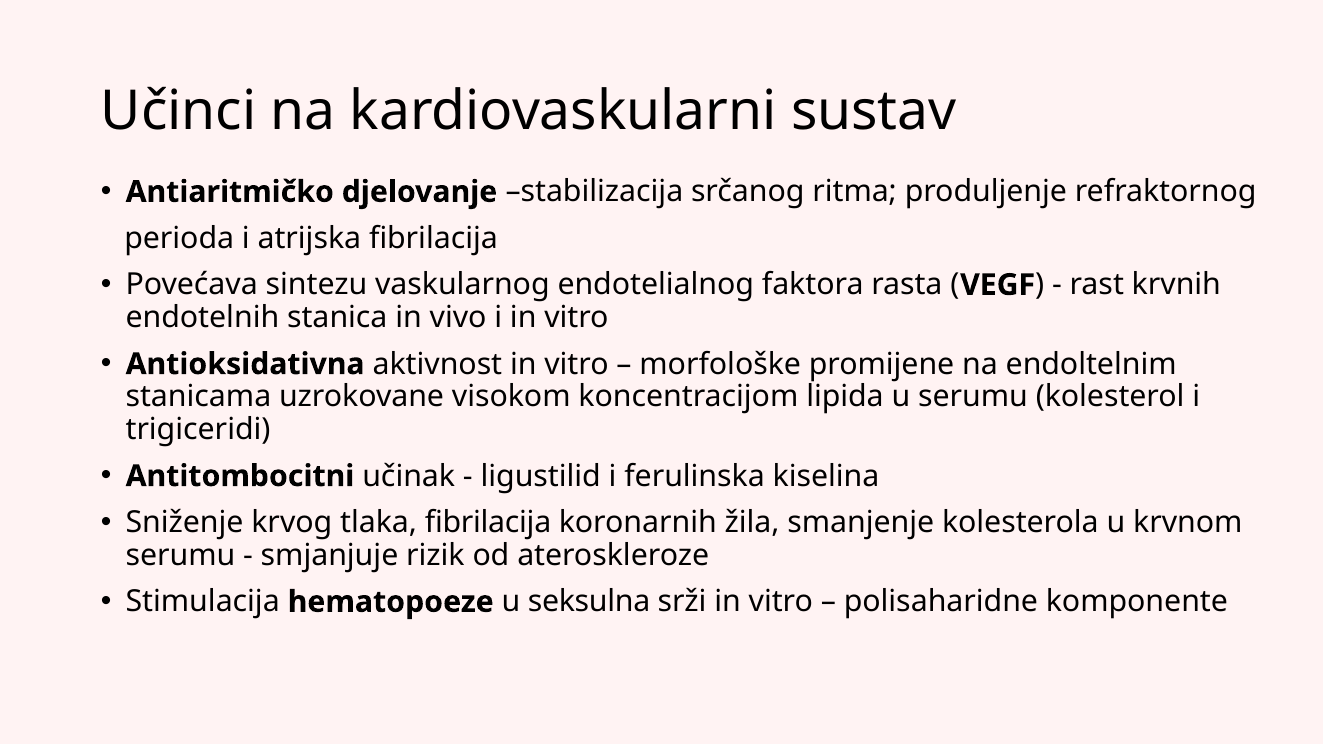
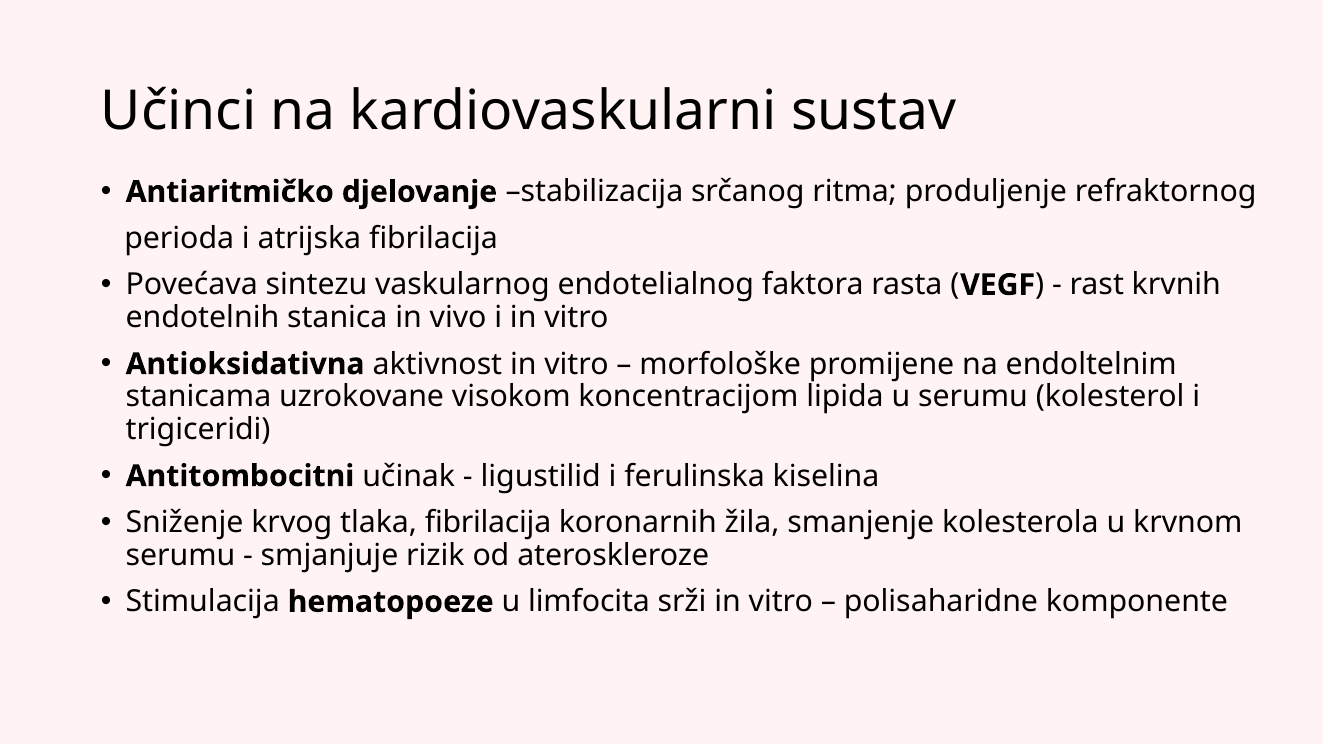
seksulna: seksulna -> limfocita (589, 602)
